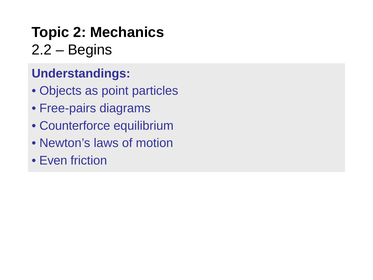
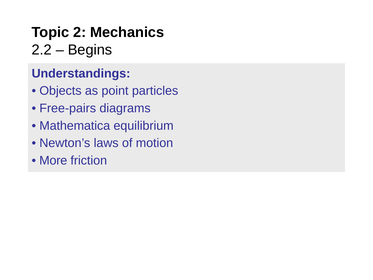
Counterforce: Counterforce -> Mathematica (75, 126)
Even: Even -> More (53, 160)
